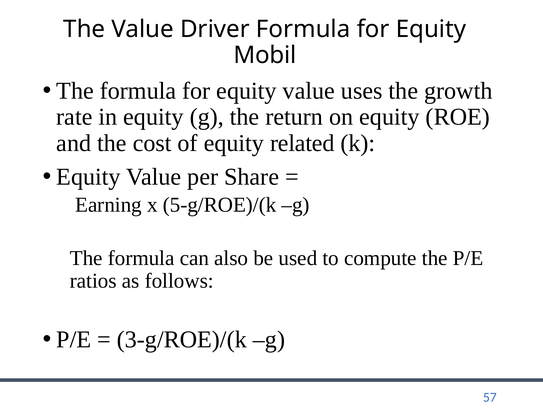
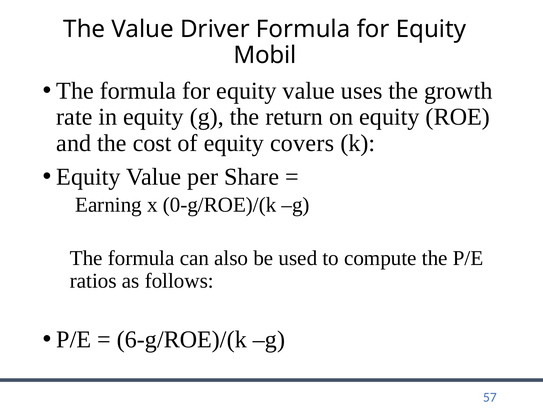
related: related -> covers (302, 143)
5-g/ROE)/(k: 5-g/ROE)/(k -> 0-g/ROE)/(k (220, 205)
3-g/ROE)/(k: 3-g/ROE)/(k -> 6-g/ROE)/(k (182, 339)
